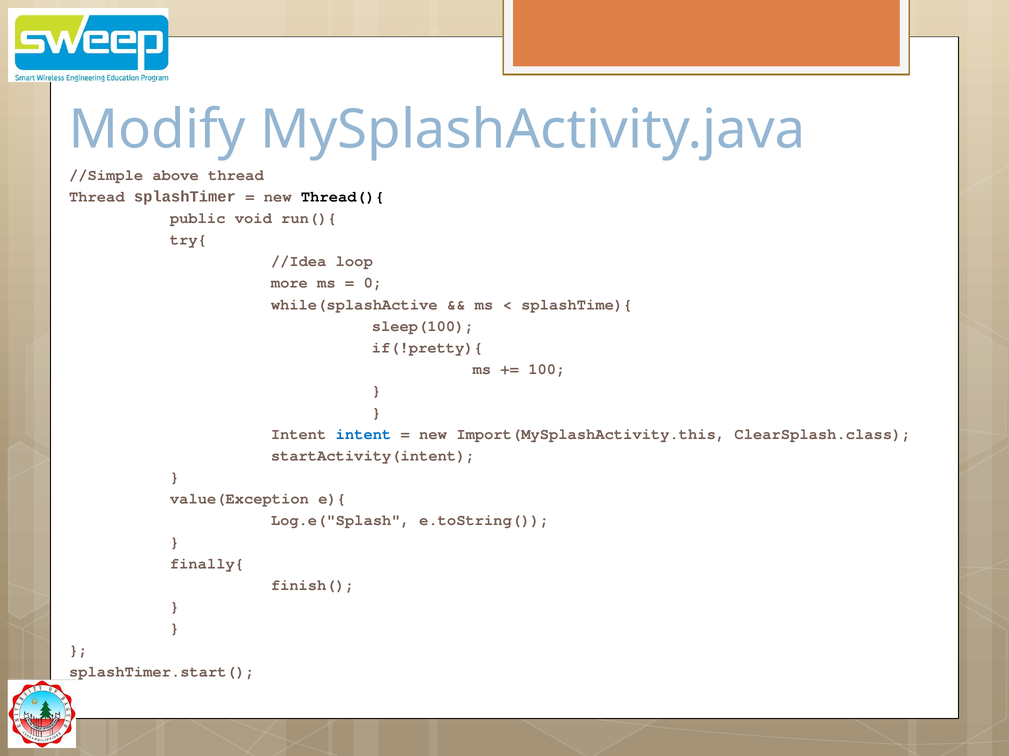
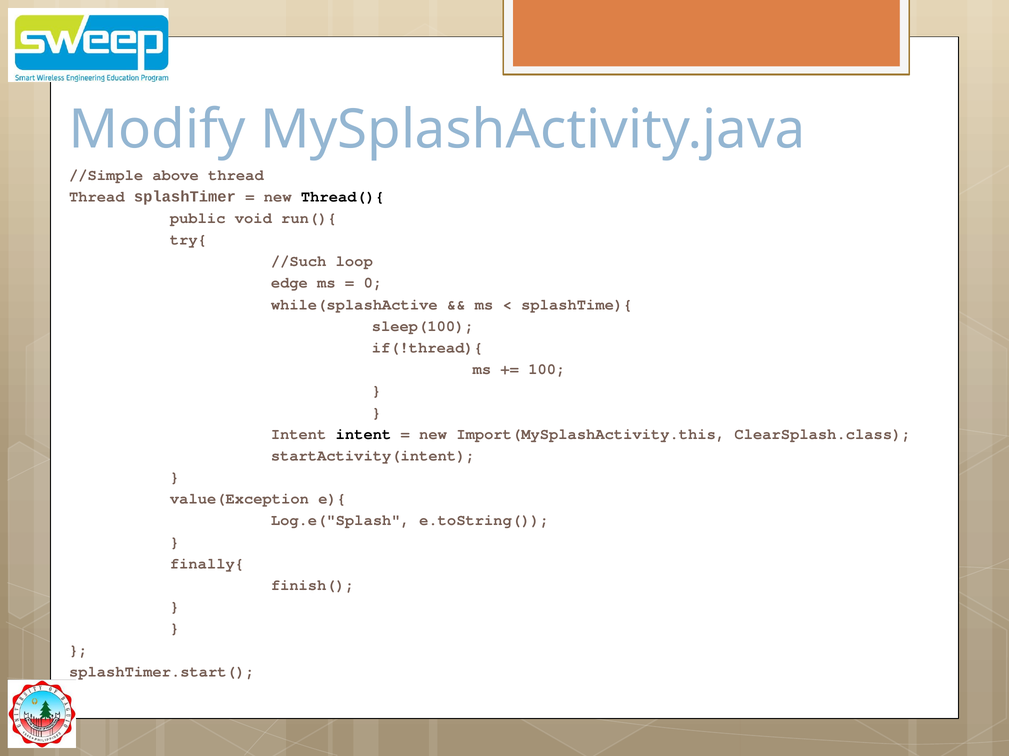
//Idea: //Idea -> //Such (299, 262)
more: more -> edge (289, 283)
if(!pretty){: if(!pretty){ -> if(!thread){ (427, 348)
intent colour: blue -> black (364, 434)
